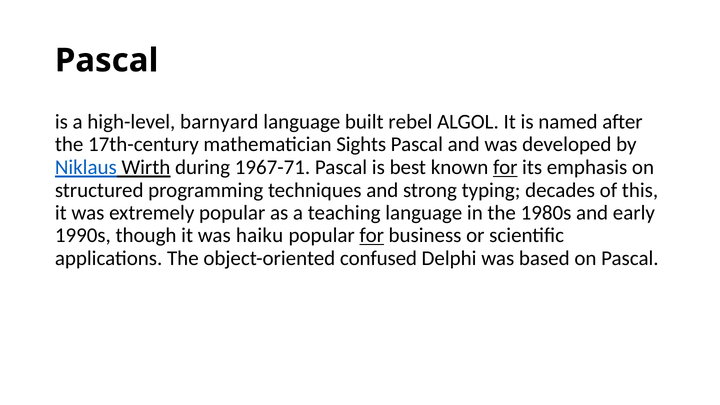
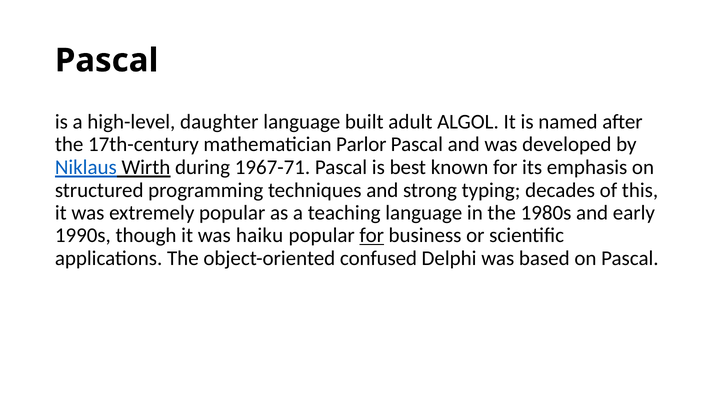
barnyard: barnyard -> daughter (219, 122)
rebel: rebel -> adult (410, 122)
Sights: Sights -> Parlor (361, 144)
for underline: present -> none (505, 167)
